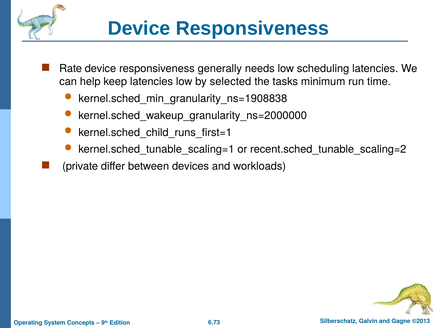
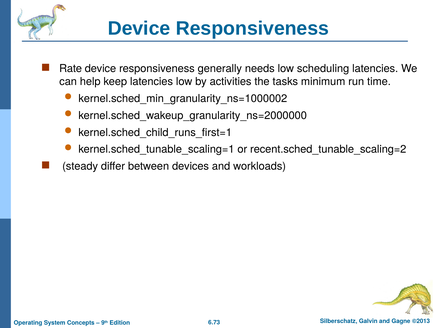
selected: selected -> activities (231, 82)
kernel.sched_min_granularity_ns=1908838: kernel.sched_min_granularity_ns=1908838 -> kernel.sched_min_granularity_ns=1000002 (183, 98)
private: private -> steady (80, 166)
